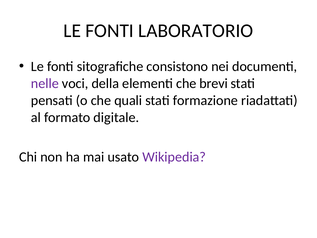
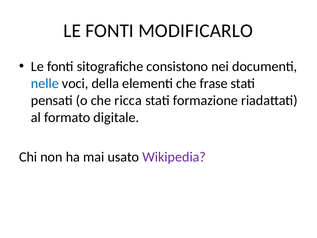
LABORATORIO: LABORATORIO -> MODIFICARLO (196, 31)
nelle colour: purple -> blue (45, 83)
brevi: brevi -> frase (214, 83)
quali: quali -> ricca (128, 100)
